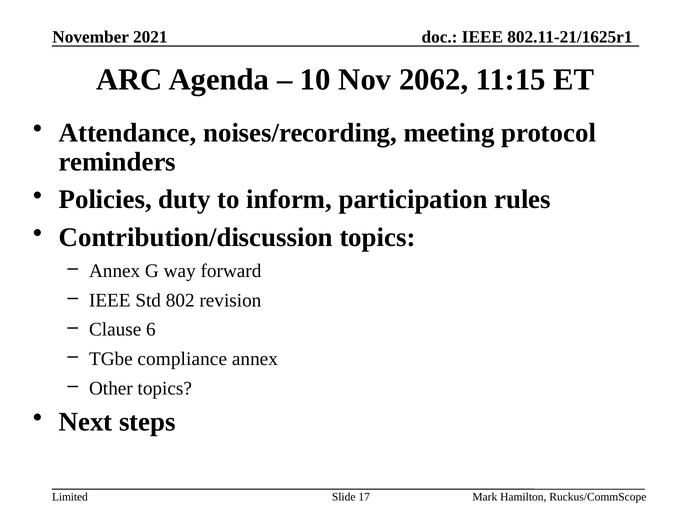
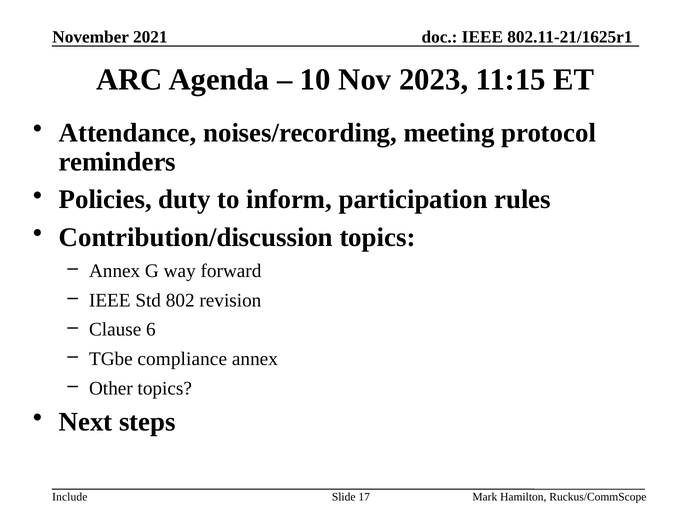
2062: 2062 -> 2023 (434, 80)
Limited: Limited -> Include (70, 497)
